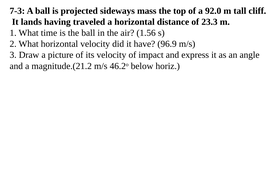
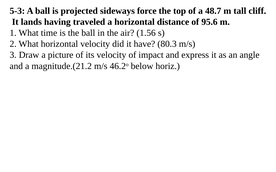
7-3: 7-3 -> 5-3 (17, 11)
mass: mass -> force (147, 11)
92.0: 92.0 -> 48.7 (213, 11)
23.3: 23.3 -> 95.6 (209, 22)
96.9: 96.9 -> 80.3 (167, 44)
